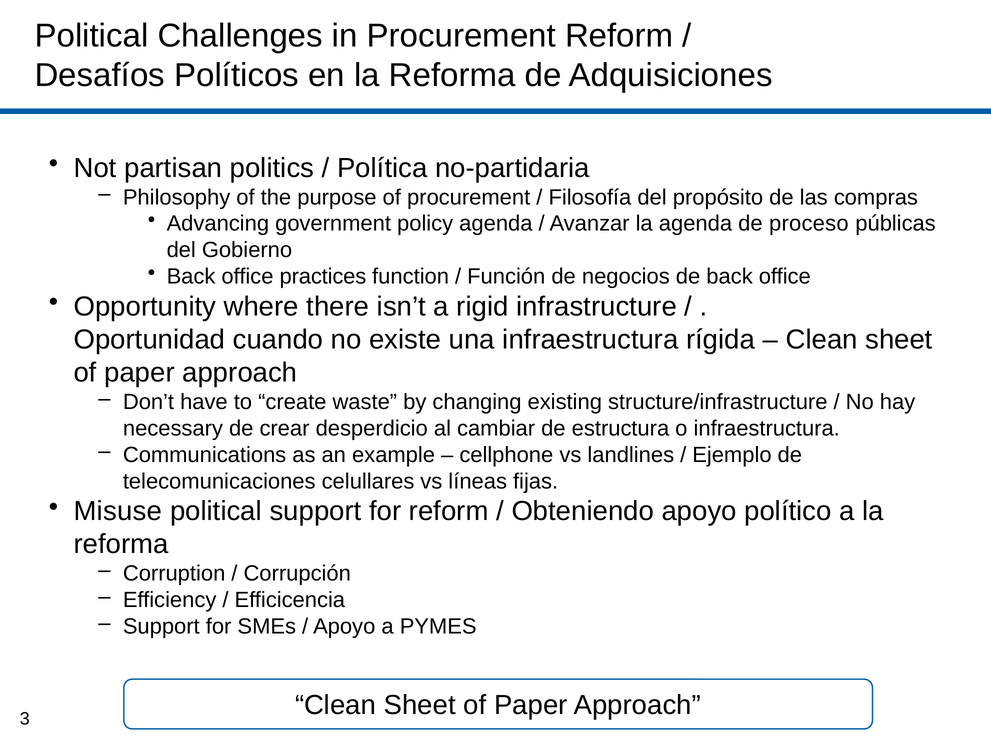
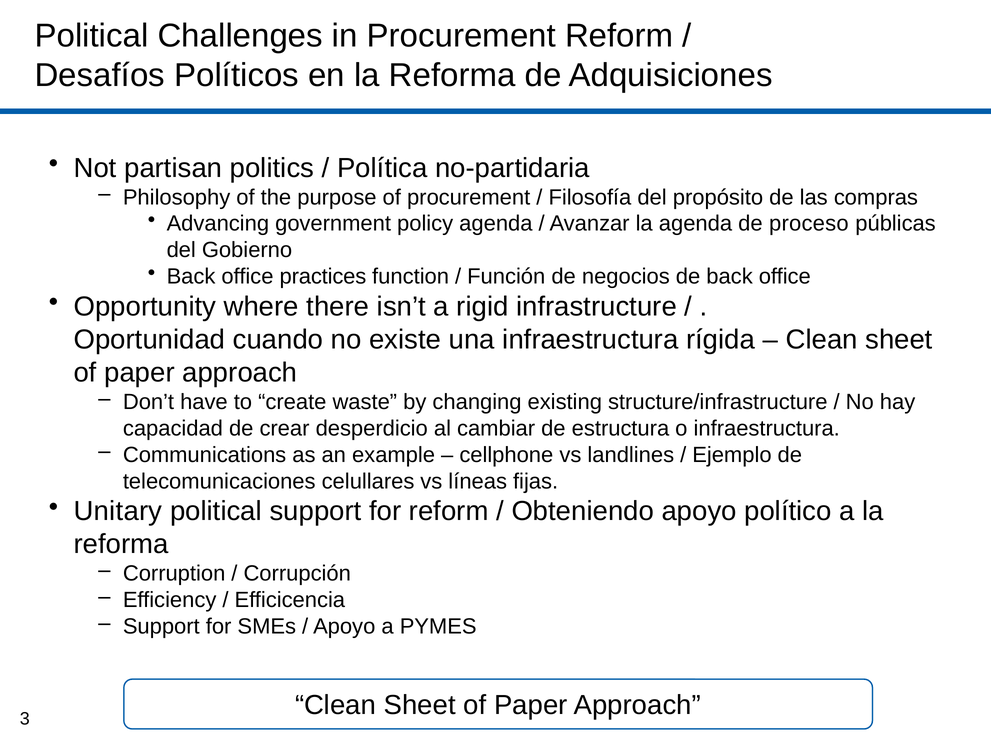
necessary: necessary -> capacidad (173, 429)
Misuse: Misuse -> Unitary (118, 512)
